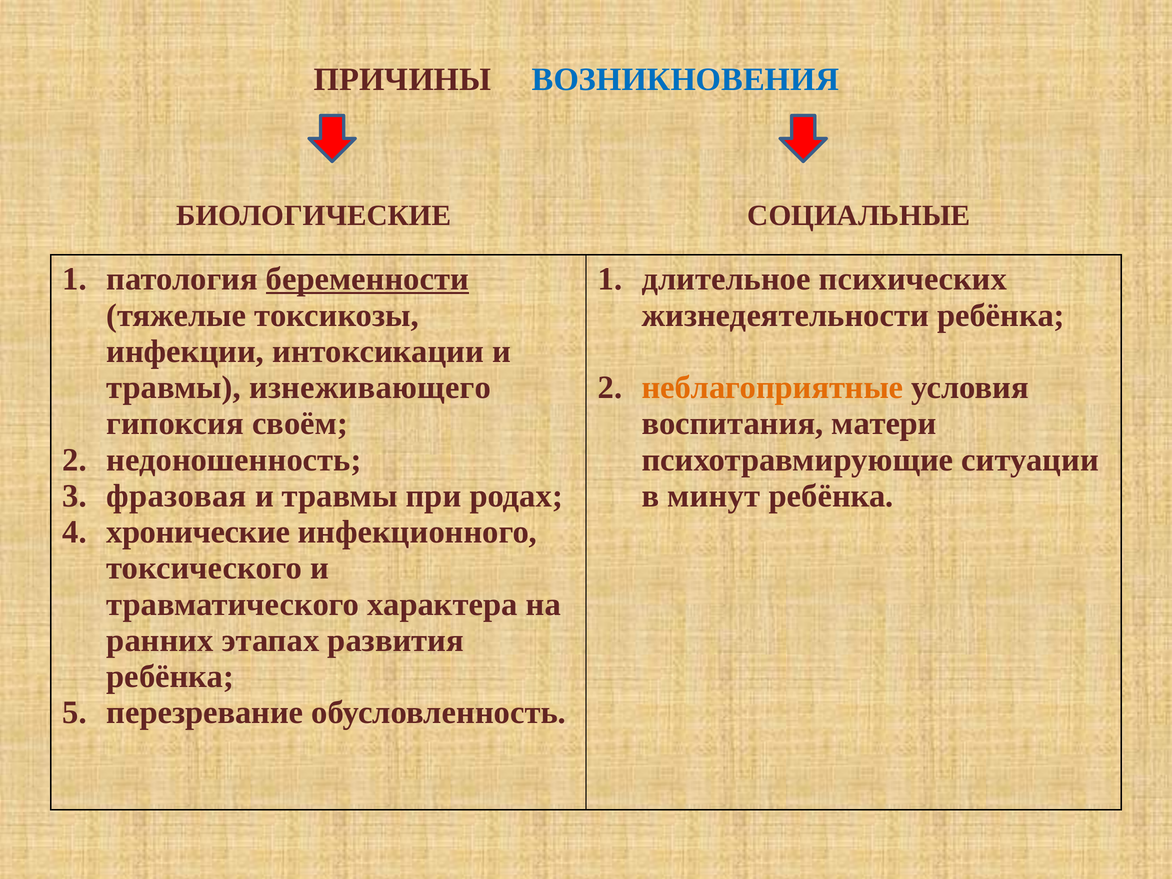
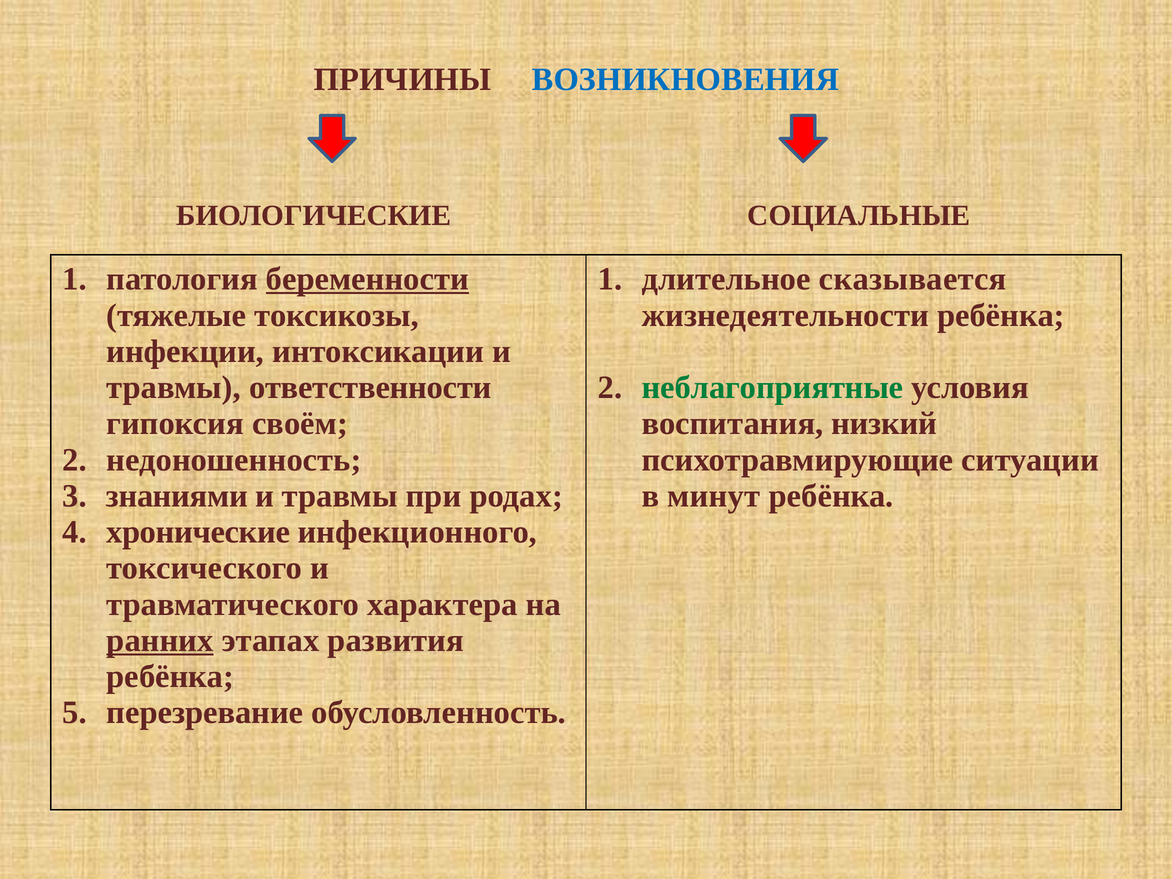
психических: психических -> сказывается (913, 279)
изнеживающего: изнеживающего -> ответственности (370, 388)
неблагоприятные colour: orange -> green (773, 388)
матери: матери -> низкий (884, 424)
фразовая: фразовая -> знаниями (177, 496)
ранних underline: none -> present (160, 640)
